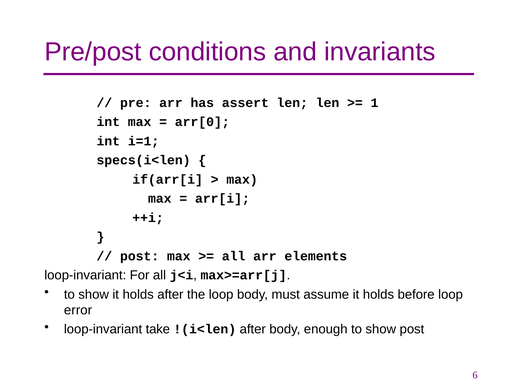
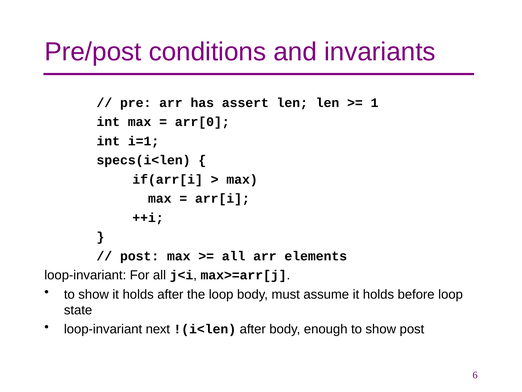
error: error -> state (78, 310)
take: take -> next (158, 329)
